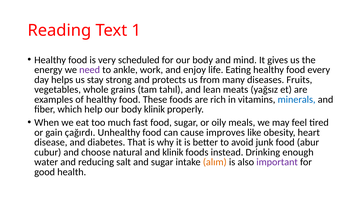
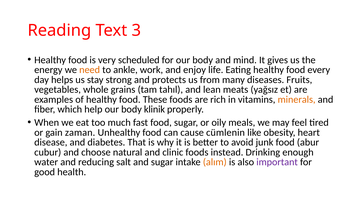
1: 1 -> 3 (136, 30)
need colour: purple -> orange (90, 70)
minerals colour: blue -> orange (297, 99)
çağırdı: çağırdı -> zaman (80, 133)
improves: improves -> cümlenin (226, 133)
and klinik: klinik -> clinic (173, 152)
